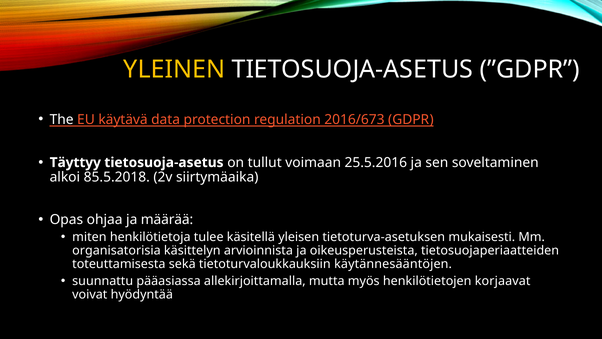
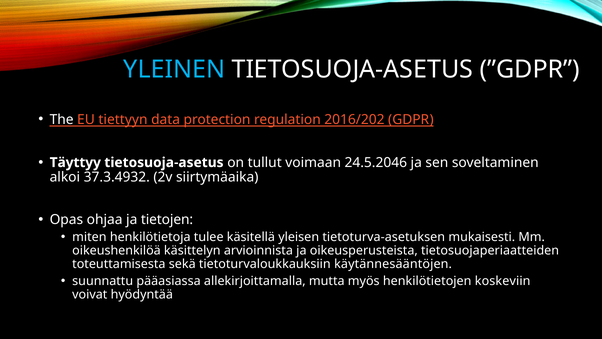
YLEINEN colour: yellow -> light blue (174, 69)
käytävä: käytävä -> tiettyyn (123, 120)
2016/673: 2016/673 -> 2016/202 (354, 120)
25.5.2016: 25.5.2016 -> 24.5.2046 (376, 162)
85.5.2018: 85.5.2018 -> 37.3.4932 (117, 177)
määrää: määrää -> tietojen (167, 220)
organisatorisia: organisatorisia -> oikeushenkilöä (117, 250)
korjaavat: korjaavat -> koskeviin (503, 281)
